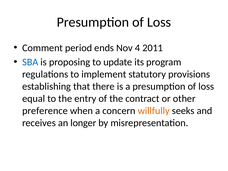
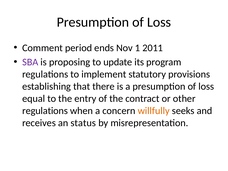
4: 4 -> 1 (138, 48)
SBA colour: blue -> purple (30, 62)
preference: preference -> regulations (45, 111)
longer: longer -> status (83, 123)
